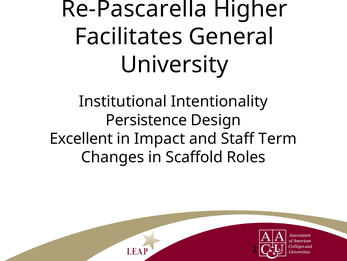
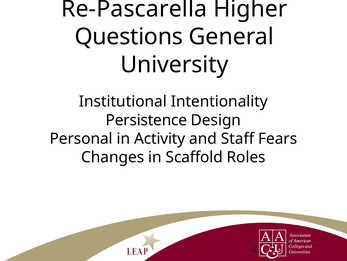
Facilitates: Facilitates -> Questions (129, 37)
Excellent: Excellent -> Personal (81, 138)
Impact: Impact -> Activity (160, 138)
Term: Term -> Fears (278, 138)
